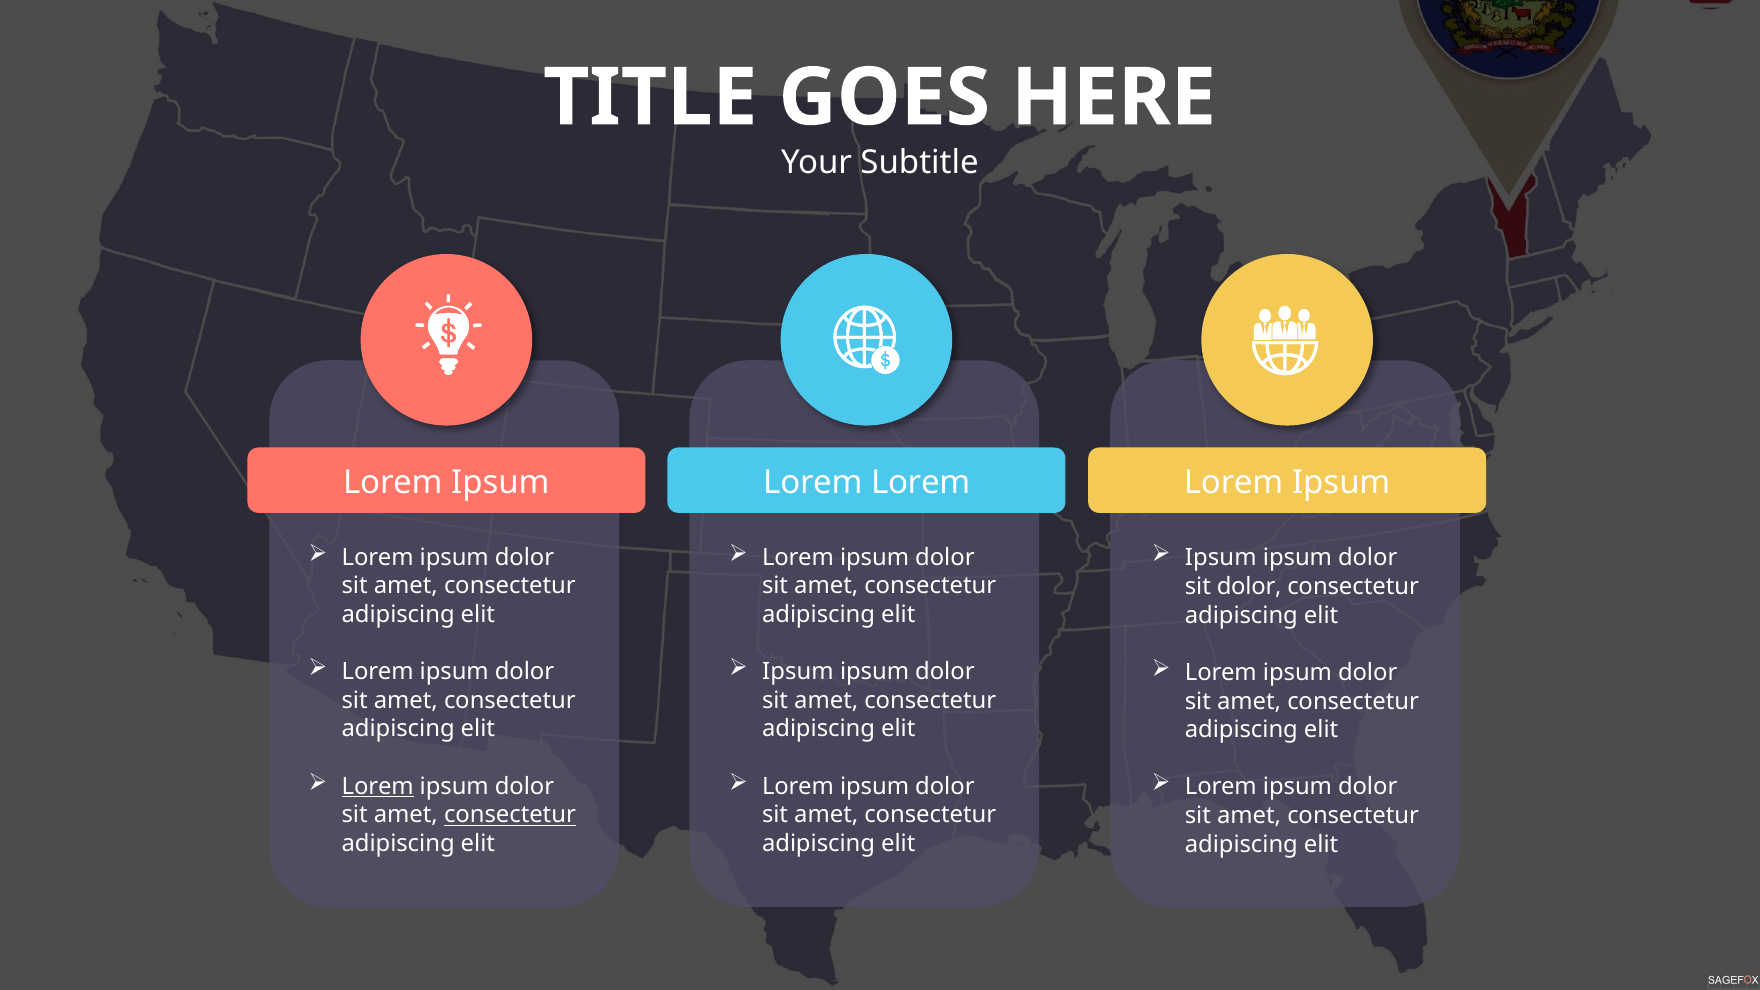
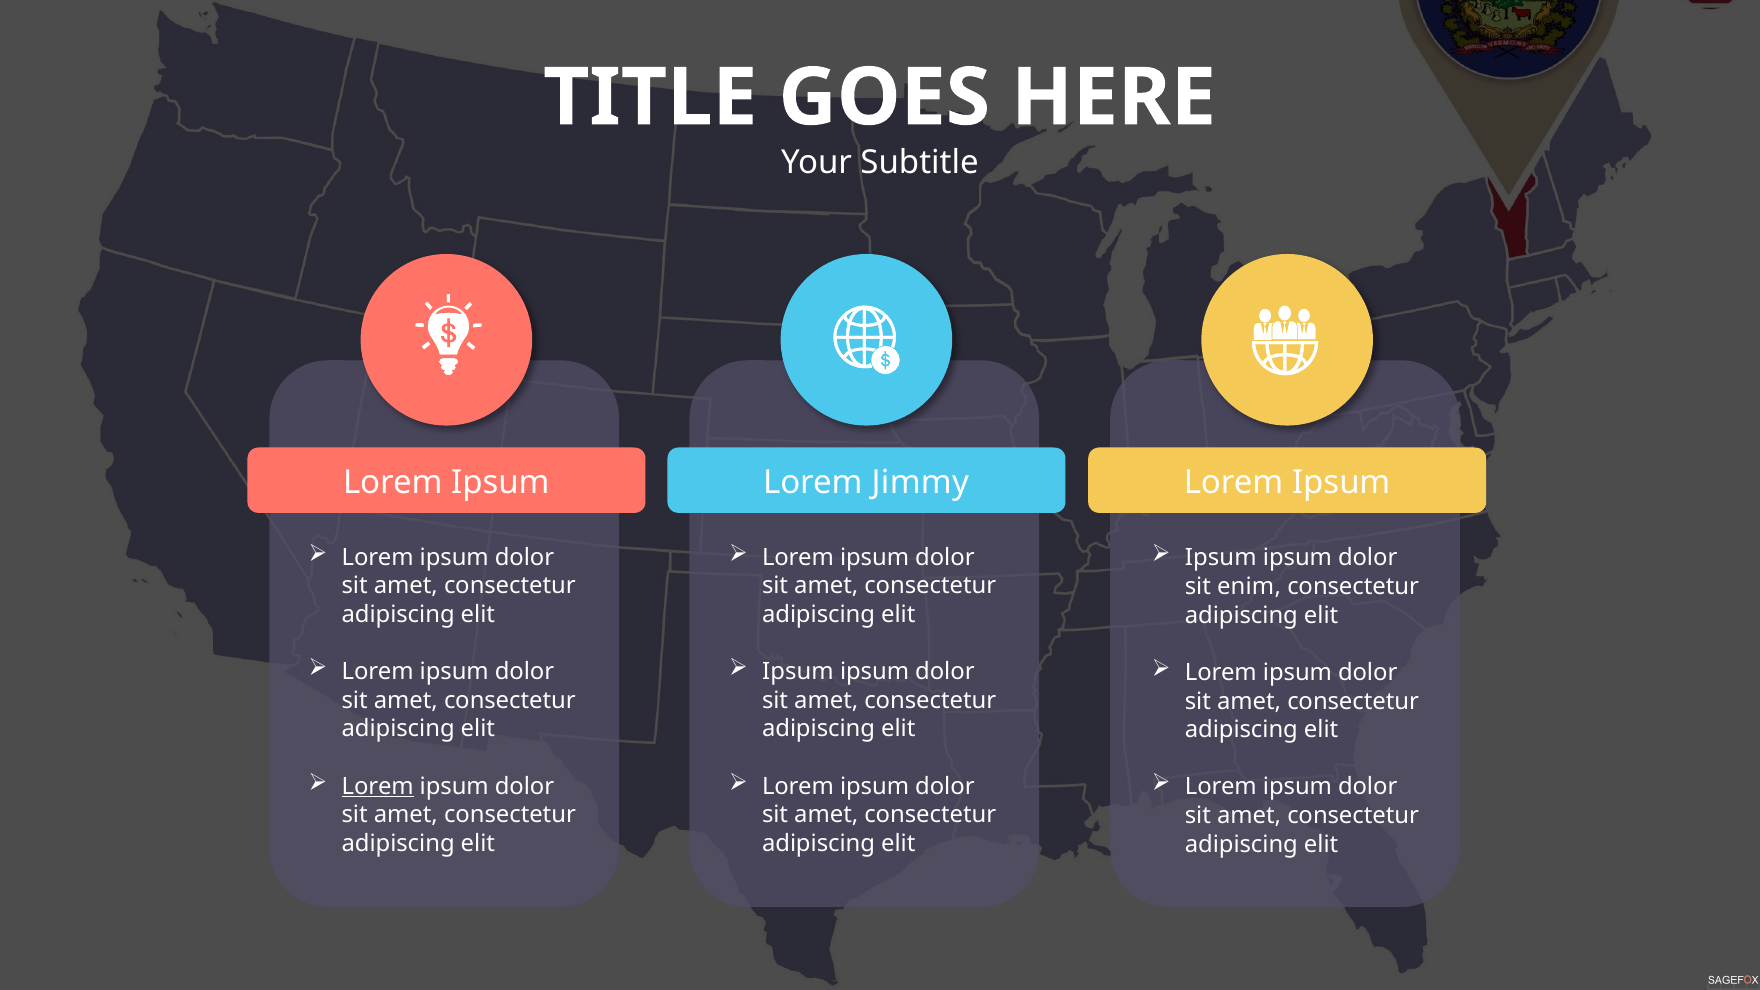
Ipsum Lorem Lorem: Lorem -> Jimmy (920, 482)
sit dolor: dolor -> enim (1249, 587)
consectetur underline: present -> none (510, 815)
